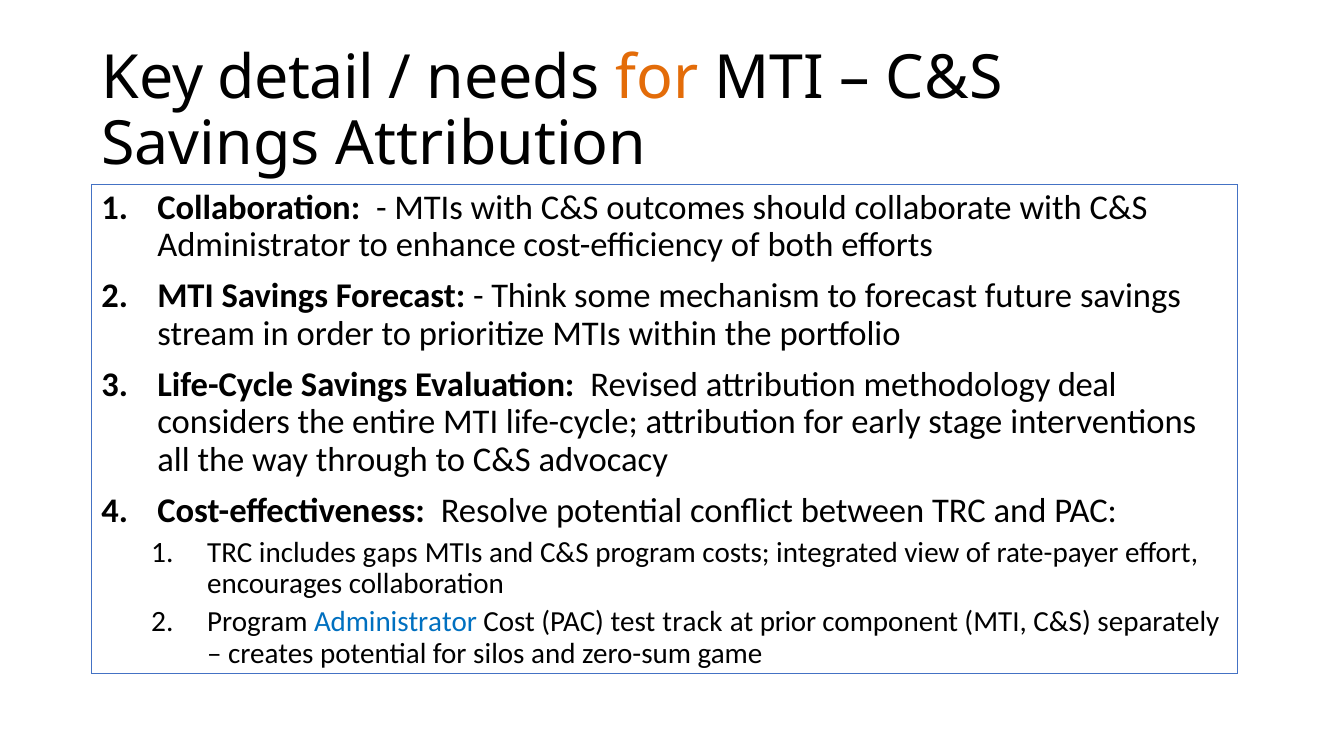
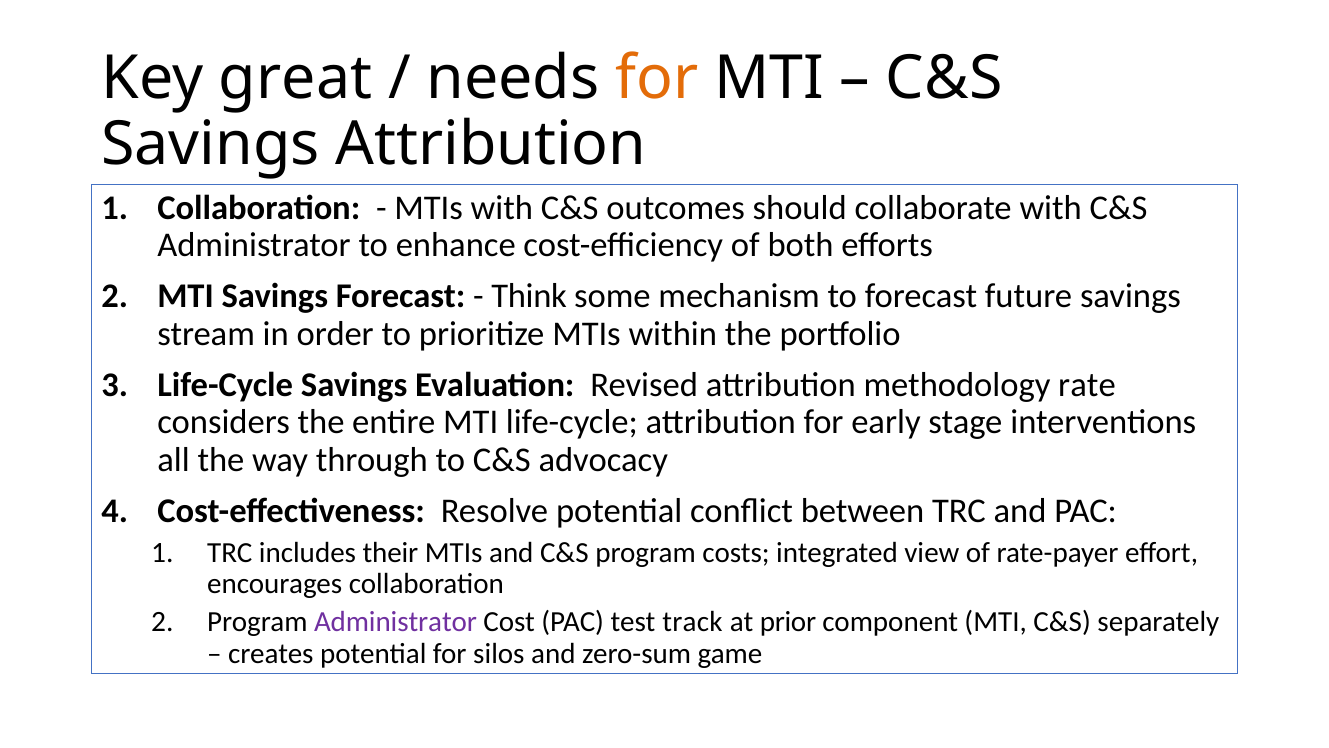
detail: detail -> great (296, 79)
deal: deal -> rate (1087, 385)
gaps: gaps -> their (390, 552)
Administrator colour: blue -> purple (395, 622)
